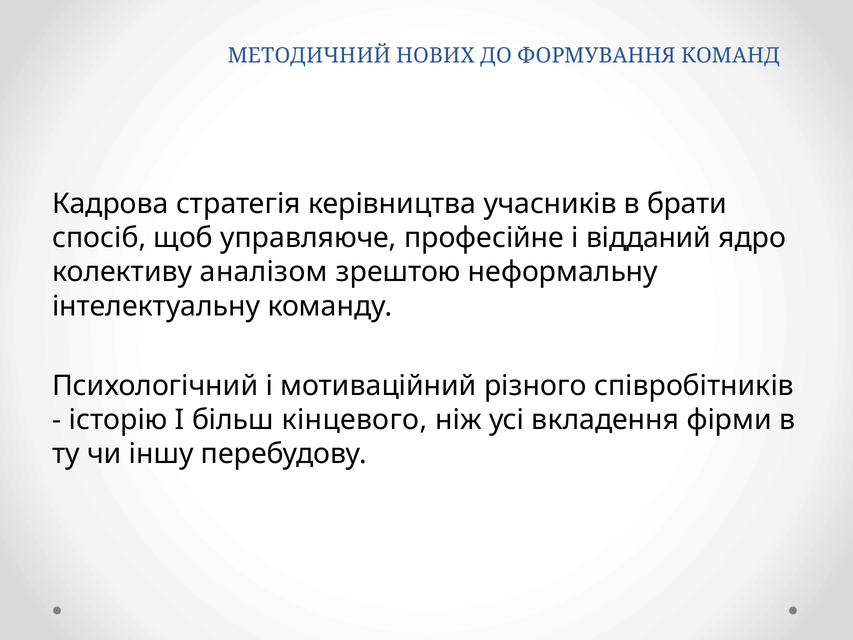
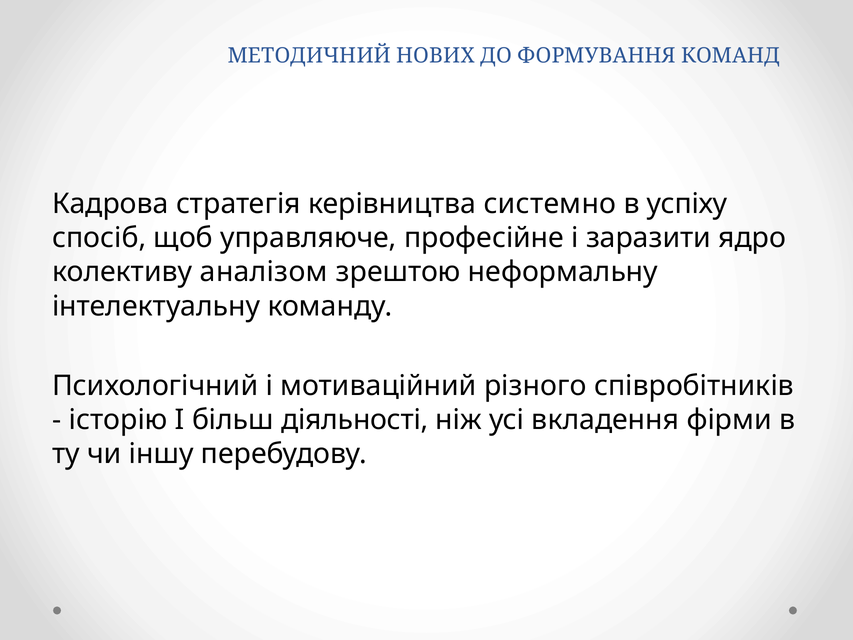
учасників: учасників -> системно (550, 204)
брати: брати -> успіху (687, 204)
відданий: відданий -> заразити (649, 238)
кінцевого: кінцевого -> діяльності (355, 420)
